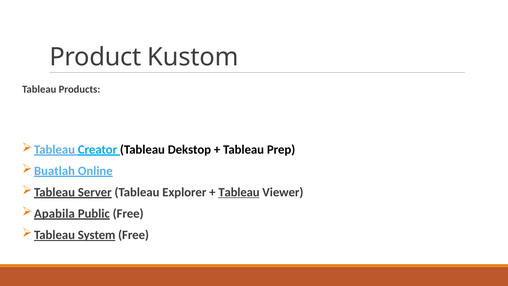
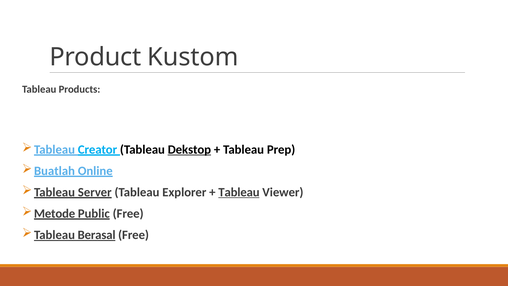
Dekstop underline: none -> present (189, 149)
Apabila: Apabila -> Metode (55, 213)
System: System -> Berasal (97, 235)
